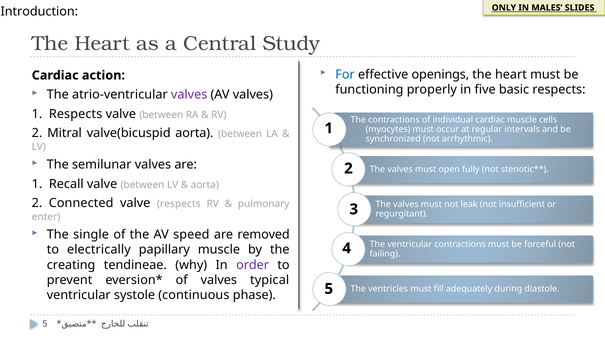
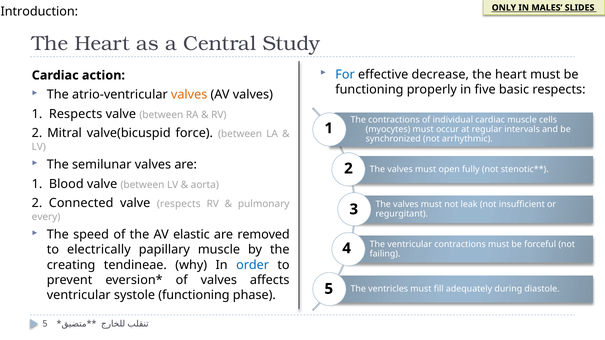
openings: openings -> decrease (440, 74)
valves colour: purple -> orange (189, 95)
valve(bicuspid aorta: aorta -> force (194, 133)
Recall: Recall -> Blood (66, 184)
enter: enter -> every (46, 217)
single: single -> speed (91, 235)
speed: speed -> elastic (191, 235)
order colour: purple -> blue (253, 265)
typical: typical -> affects (270, 280)
systole continuous: continuous -> functioning (194, 295)
